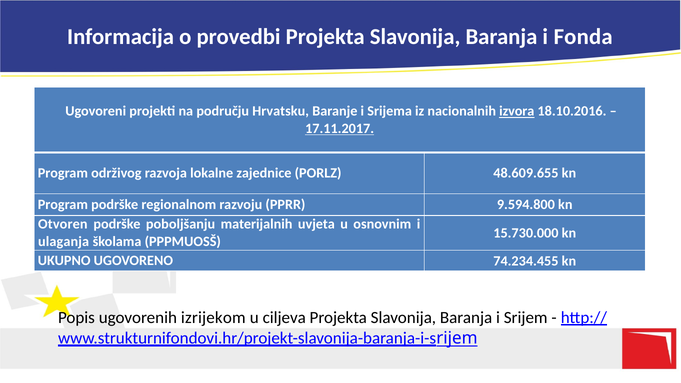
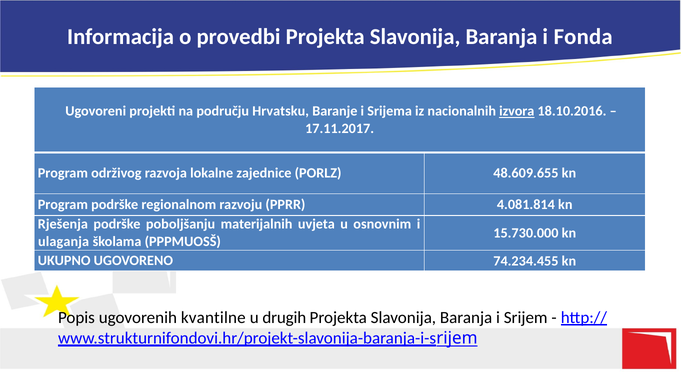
17.11.2017 underline: present -> none (340, 129)
9.594.800: 9.594.800 -> 4.081.814 (526, 205)
Otvoren: Otvoren -> Rješenja (63, 224)
izrijekom: izrijekom -> kvantilne (213, 318)
ciljeva: ciljeva -> drugih (284, 318)
